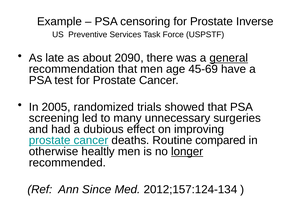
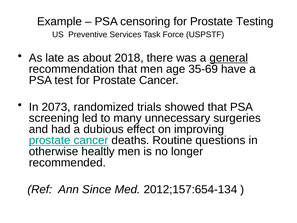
Inverse: Inverse -> Testing (255, 21)
2090: 2090 -> 2018 (129, 58)
45-69: 45-69 -> 35-69 (203, 69)
2005: 2005 -> 2073 (56, 107)
compared: compared -> questions (220, 140)
longer underline: present -> none (187, 151)
2012;157:124-134: 2012;157:124-134 -> 2012;157:654-134 (190, 189)
